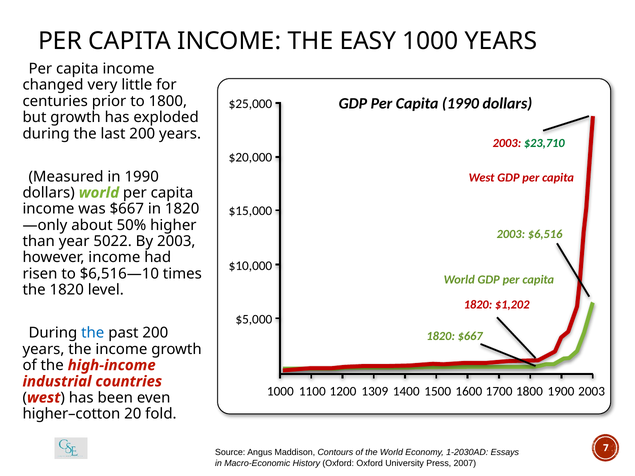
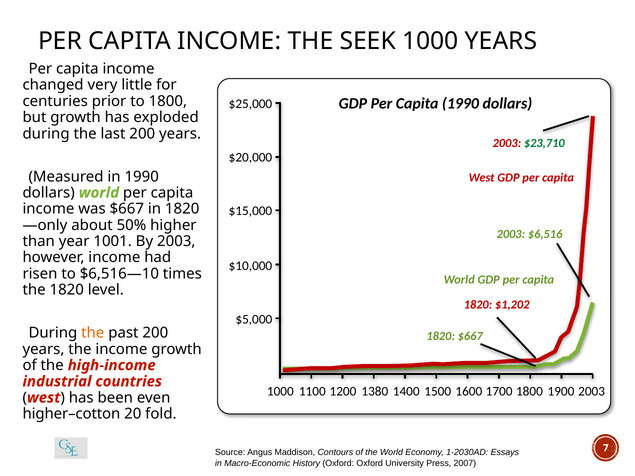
EASY: EASY -> SEEK (368, 41)
5022: 5022 -> 1001 (113, 241)
the colour: blue -> orange (93, 333)
1309: 1309 -> 1380 (375, 392)
